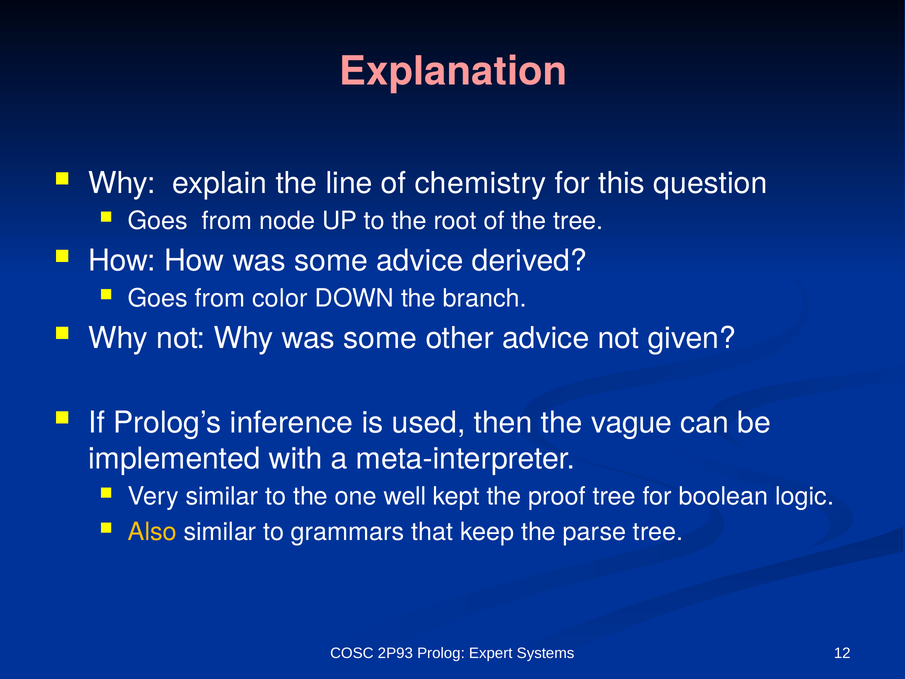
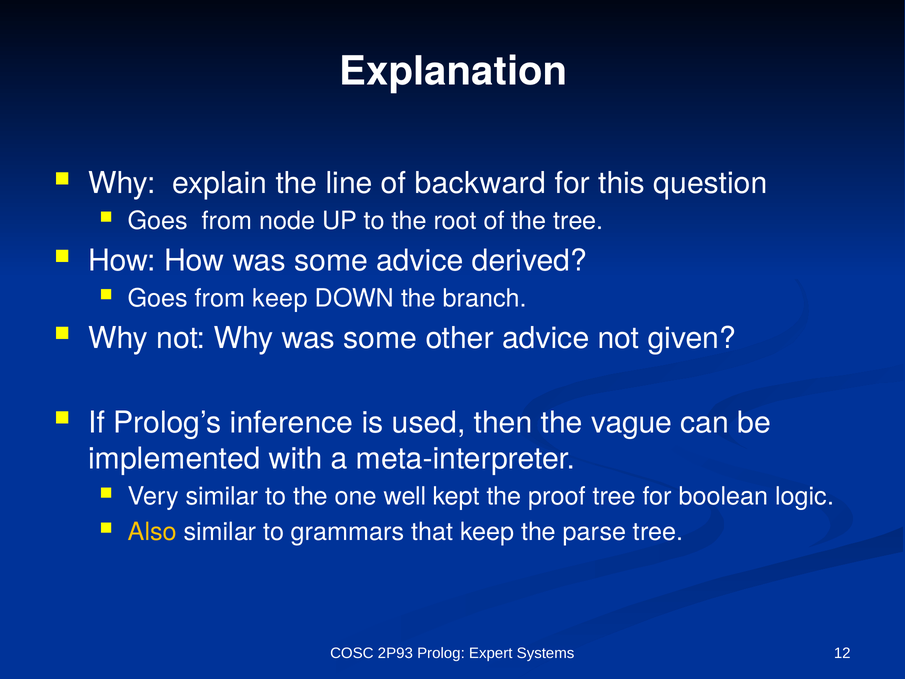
Explanation colour: pink -> white (454, 71)
chemistry: chemistry -> backward (480, 183)
from color: color -> keep (280, 298)
